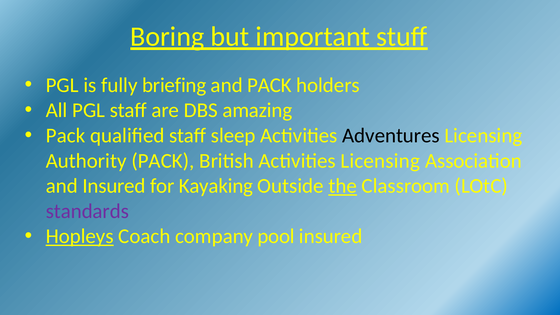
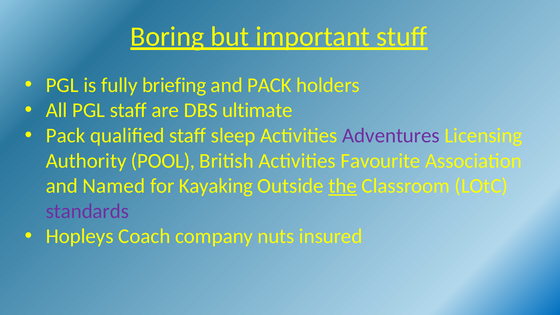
amazing: amazing -> ultimate (257, 110)
Adventures colour: black -> purple (391, 136)
Authority PACK: PACK -> POOL (163, 161)
Activities Licensing: Licensing -> Favourite (380, 161)
and Insured: Insured -> Named (114, 186)
Hopleys underline: present -> none (80, 236)
pool: pool -> nuts (276, 236)
